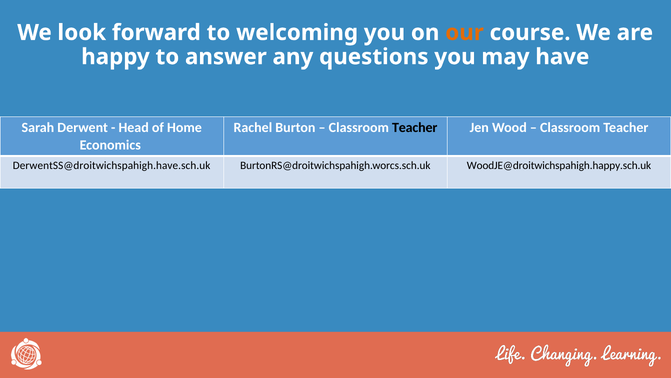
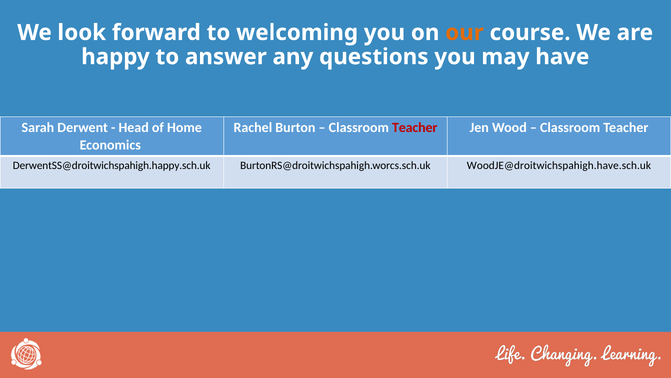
Teacher colour: black -> red (415, 128)
DerwentSS@droitwichspahigh.have.sch.uk: DerwentSS@droitwichspahigh.have.sch.uk -> DerwentSS@droitwichspahigh.happy.sch.uk (112, 165)
WoodJE@droitwichspahigh.happy.sch.uk: WoodJE@droitwichspahigh.happy.sch.uk -> WoodJE@droitwichspahigh.have.sch.uk (559, 165)
